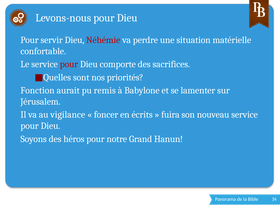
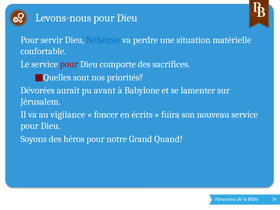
Néhémie colour: red -> blue (103, 40)
Fonction: Fonction -> Dévorées (38, 90)
remis: remis -> avant (105, 90)
Hanun: Hanun -> Quand (168, 139)
